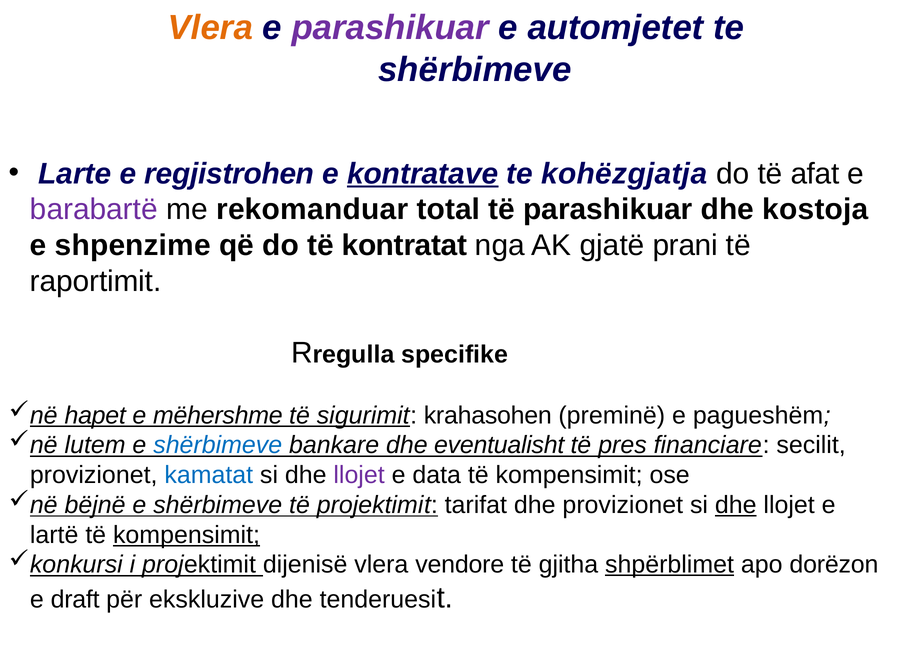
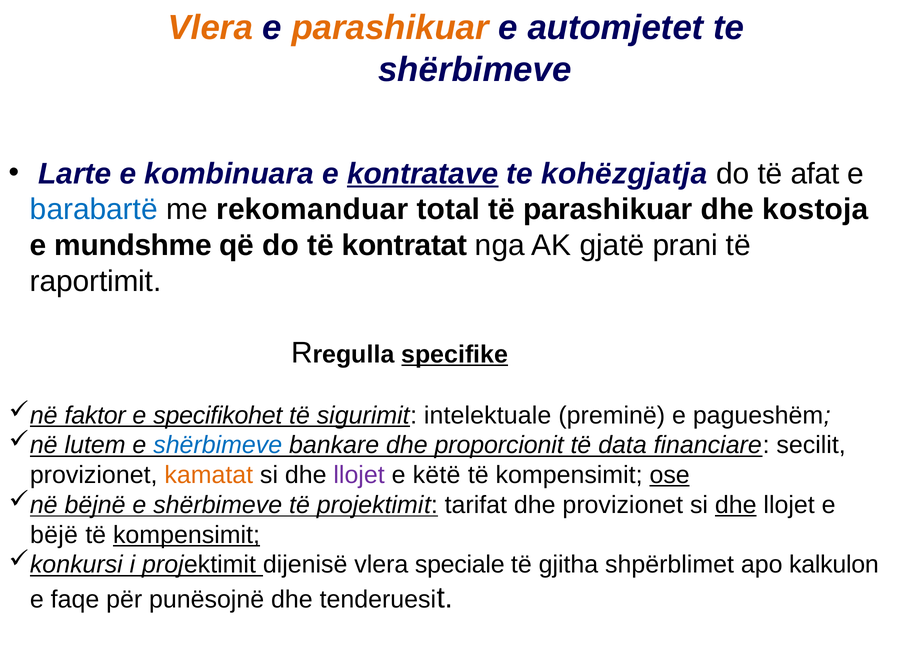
parashikuar colour: purple -> orange (390, 28)
regjistrohen: regjistrohen -> kombinuara (229, 174)
barabartë colour: purple -> blue (94, 210)
shpenzime: shpenzime -> mundshme (133, 246)
specifike underline: none -> present (455, 355)
hapet: hapet -> faktor (95, 416)
mëhershme: mëhershme -> specifikohet (218, 416)
krahasohen: krahasohen -> intelektuale (488, 416)
eventualisht: eventualisht -> proporcionit (499, 446)
pres: pres -> data (622, 446)
kamatat colour: blue -> orange (209, 476)
data: data -> këtë (437, 476)
ose underline: none -> present (670, 476)
lartë: lartë -> bëjë (54, 535)
vendore: vendore -> speciale (460, 565)
shpërblimet underline: present -> none (670, 565)
dorëzon: dorëzon -> kalkulon (834, 565)
draft: draft -> faqe (75, 600)
ekskluzive: ekskluzive -> punësojnë (207, 600)
